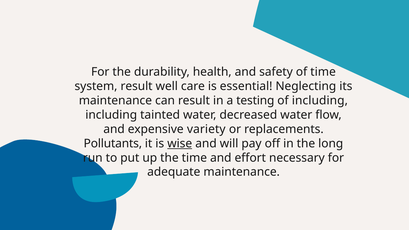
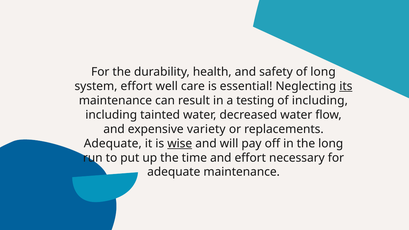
of time: time -> long (323, 72)
system result: result -> effort (136, 86)
its underline: none -> present (346, 86)
Pollutants: Pollutants -> Adequate (113, 143)
